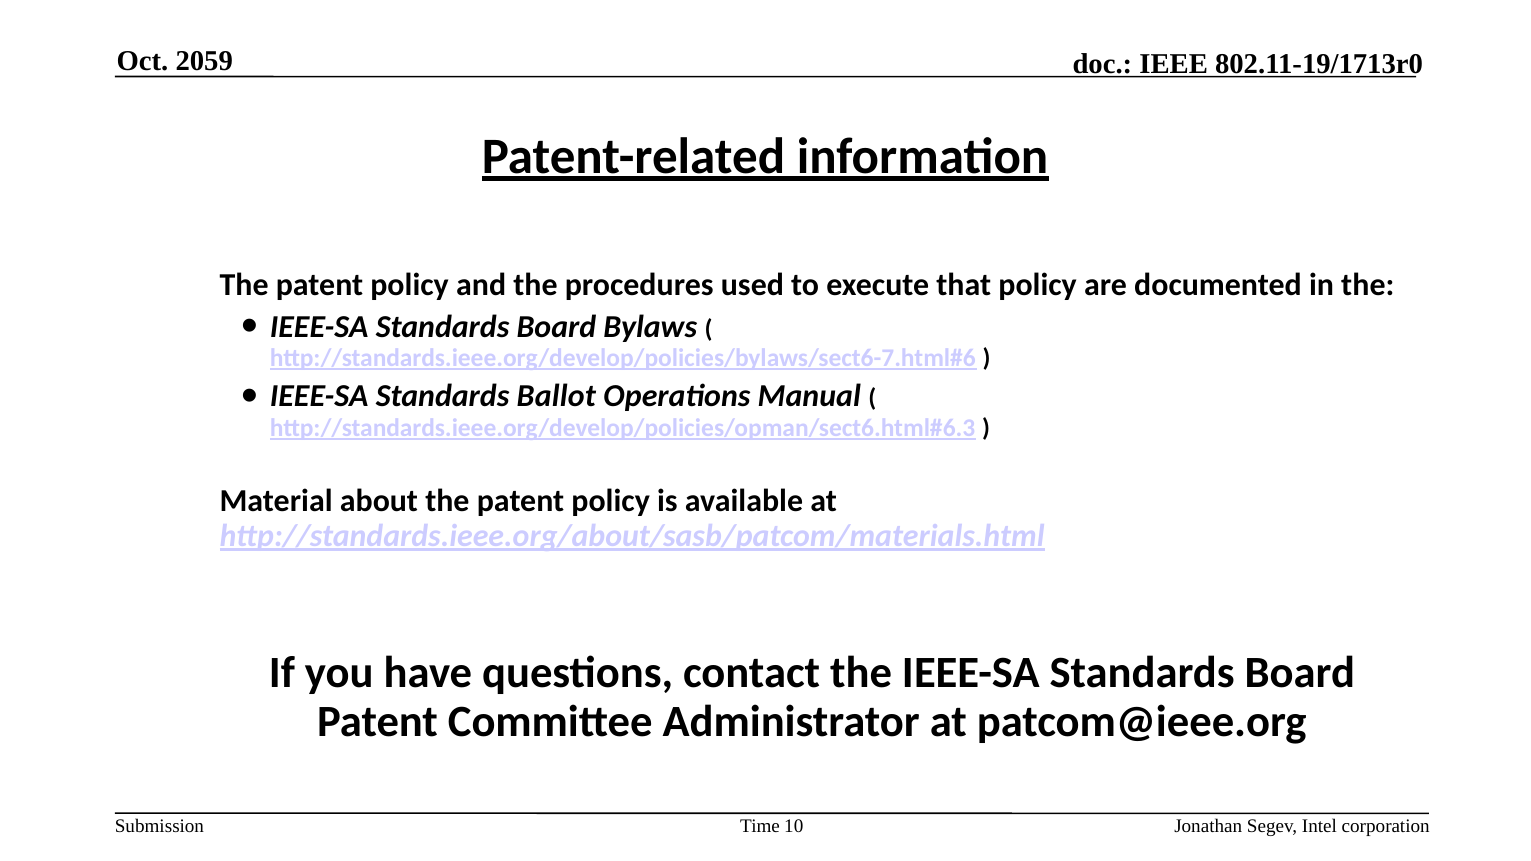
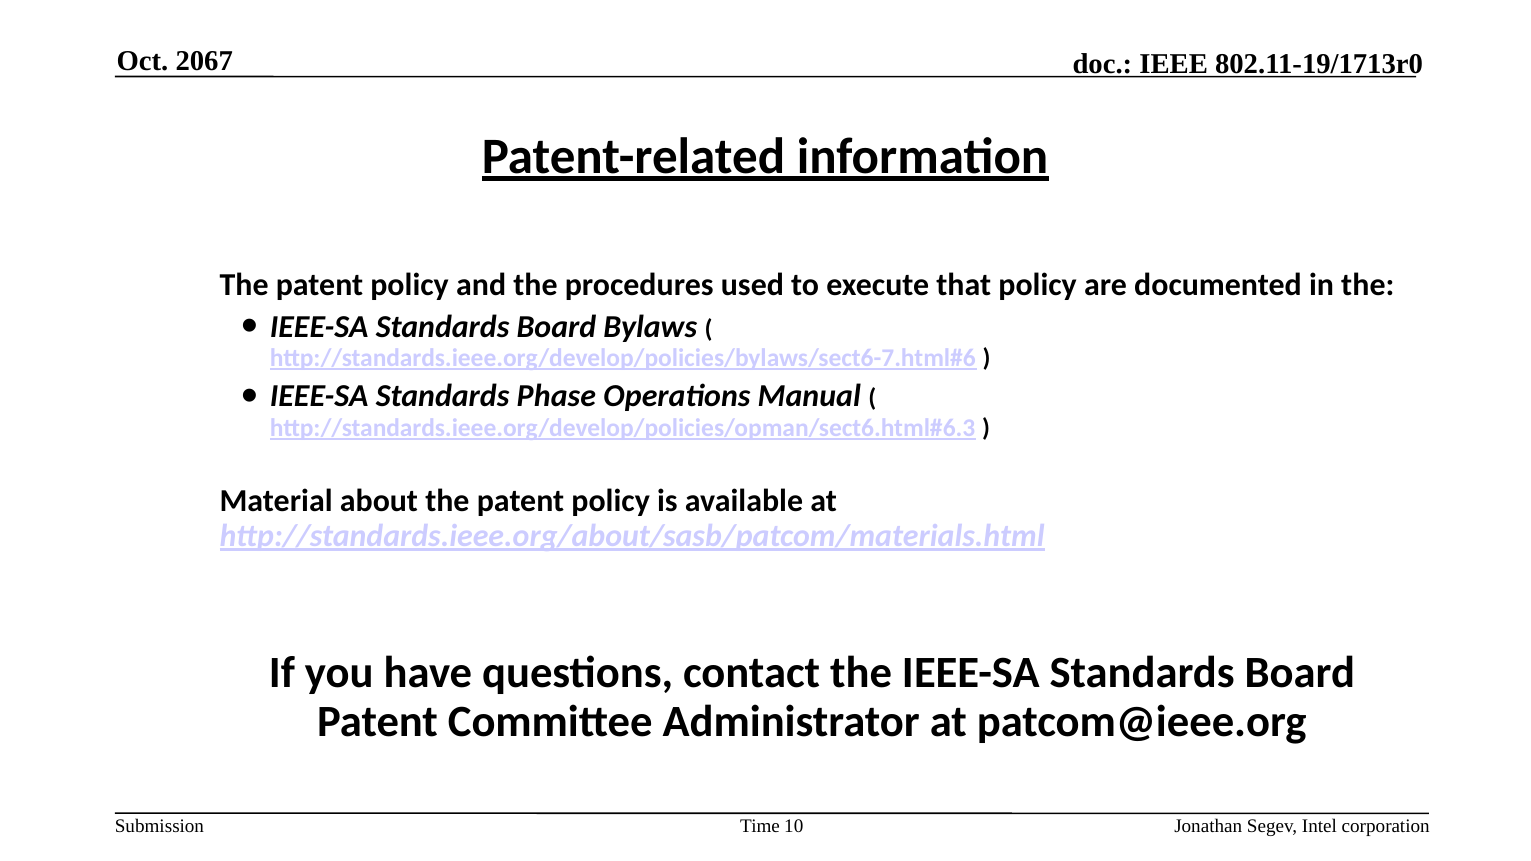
2059: 2059 -> 2067 (204, 61)
Ballot: Ballot -> Phase (556, 396)
